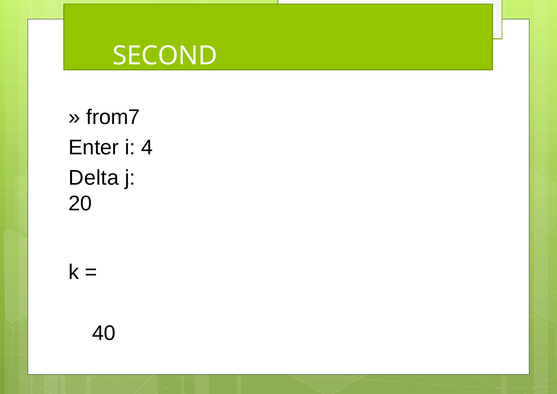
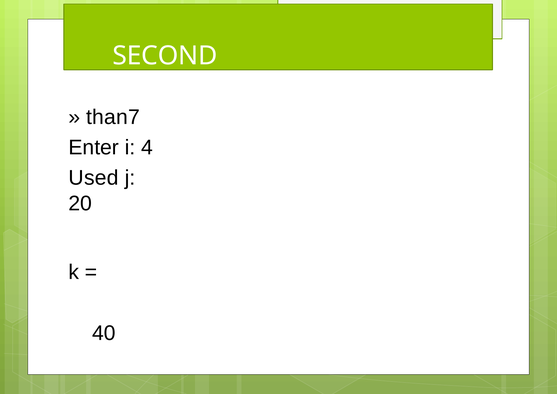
from7: from7 -> than7 (113, 117)
Delta: Delta -> Used (94, 178)
